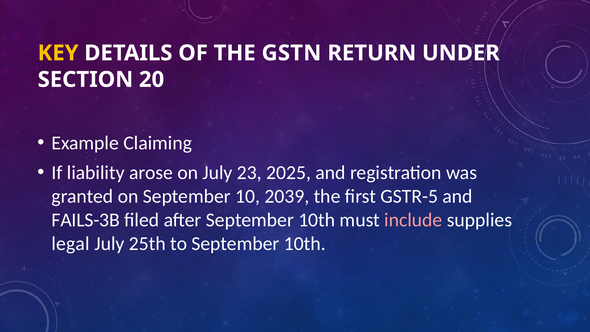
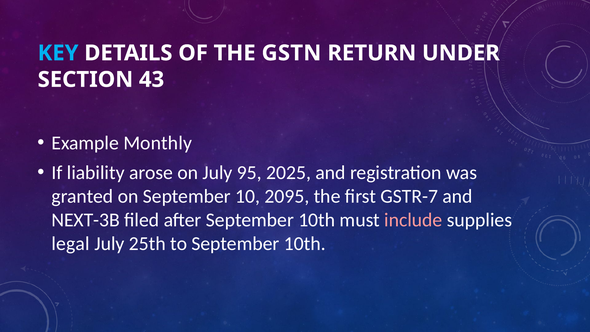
KEY colour: yellow -> light blue (58, 53)
20: 20 -> 43 (152, 80)
Claiming: Claiming -> Monthly (158, 143)
23: 23 -> 95 (249, 173)
2039: 2039 -> 2095 (287, 196)
GSTR-5: GSTR-5 -> GSTR-7 (409, 196)
FAILS-3B: FAILS-3B -> NEXT-3B (86, 220)
